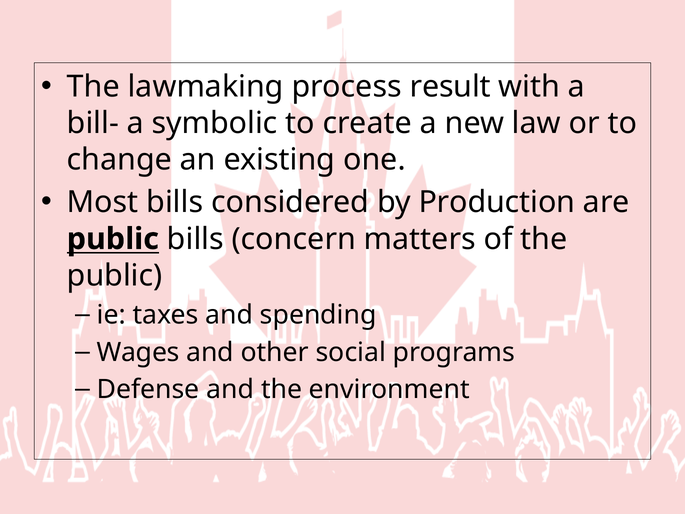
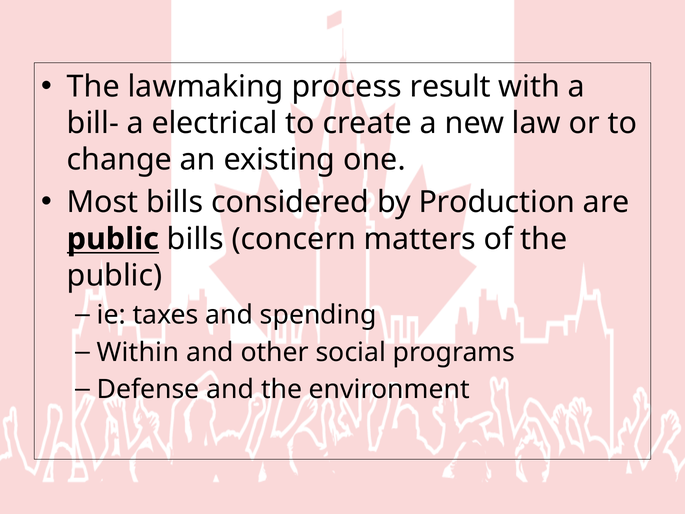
symbolic: symbolic -> electrical (215, 123)
Wages: Wages -> Within (138, 352)
